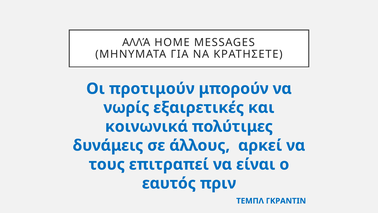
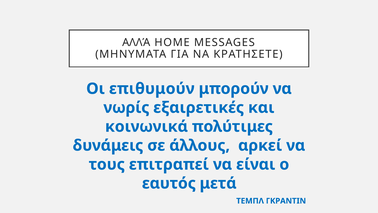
προτιμούν: προτιμούν -> επιθυμούν (152, 89)
πριν: πριν -> μετά (218, 183)
